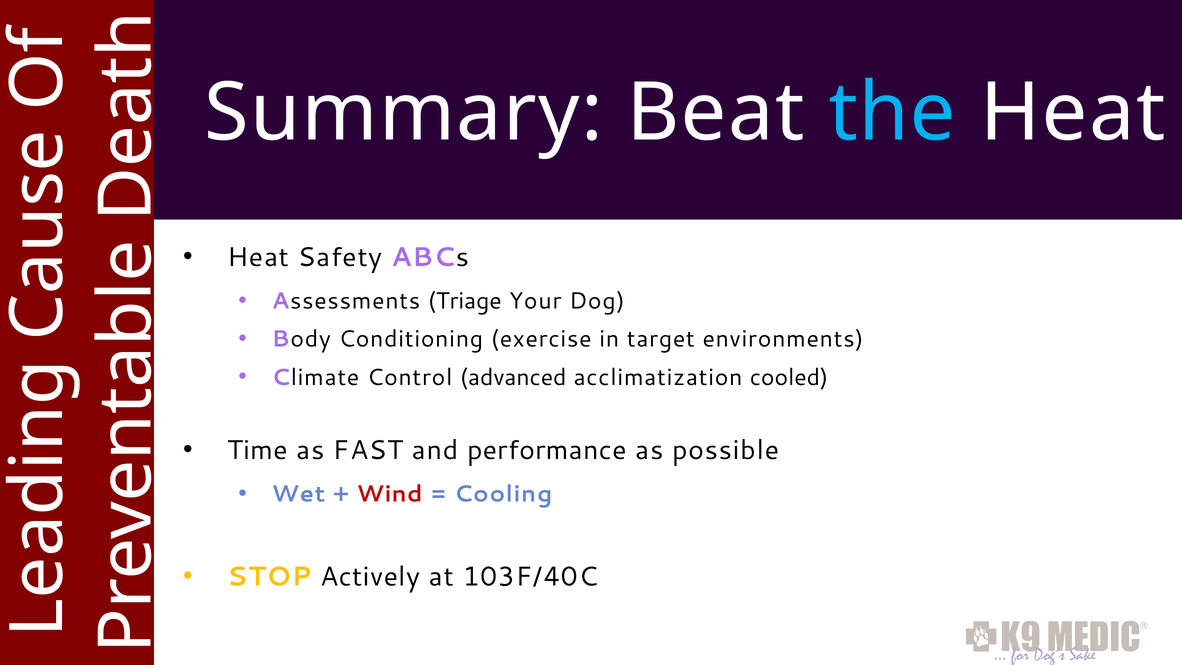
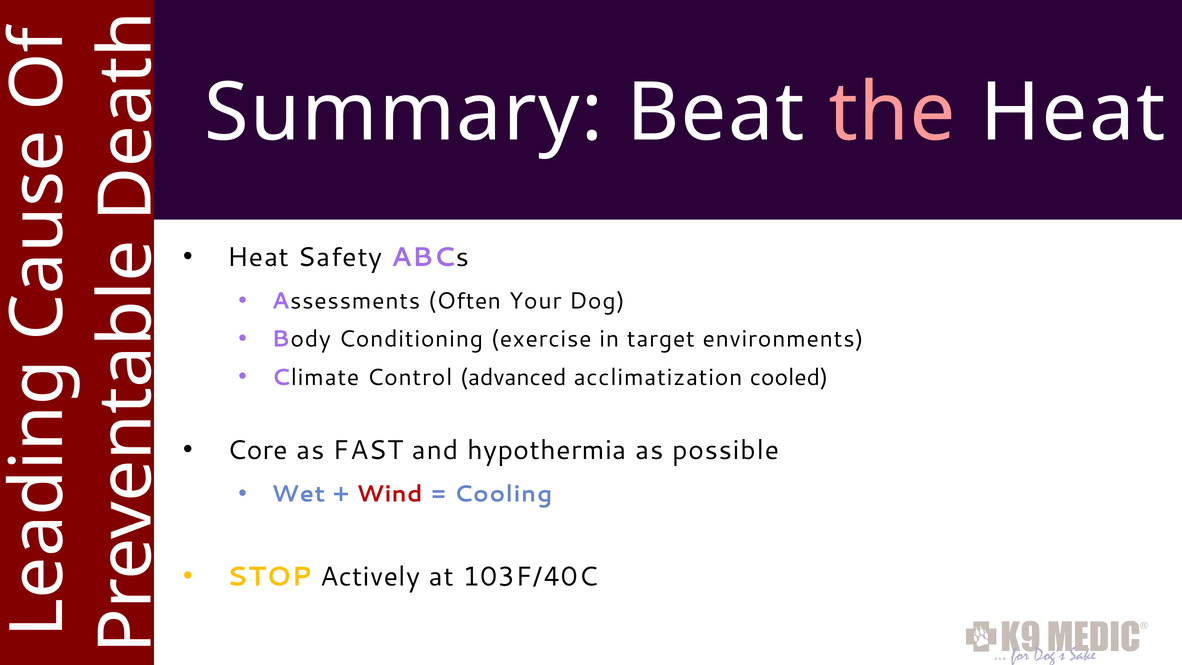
the colour: light blue -> pink (892, 113)
Triage: Triage -> Often (464, 301)
Time: Time -> Core (258, 450)
performance: performance -> hypothermia (547, 450)
